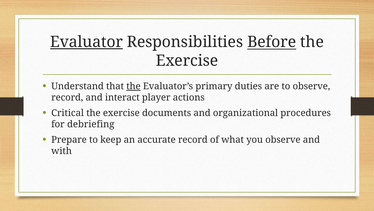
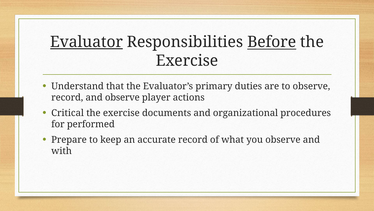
the underline: present -> none (133, 86)
and interact: interact -> observe (122, 97)
debriefing: debriefing -> performed (91, 124)
